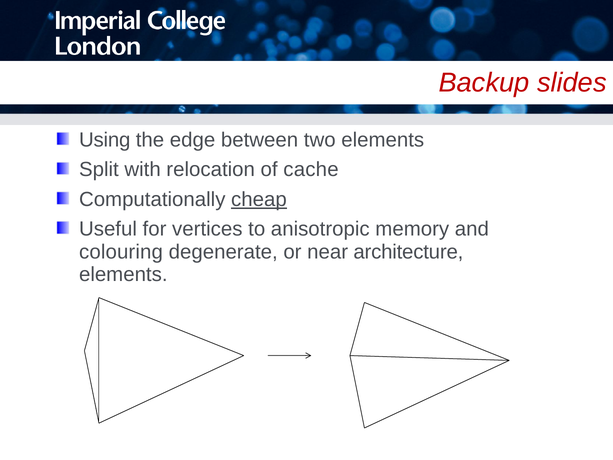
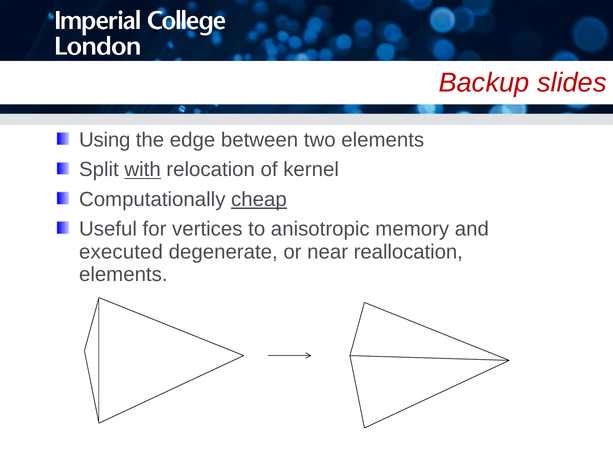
with underline: none -> present (143, 170)
cache: cache -> kernel (311, 170)
colouring: colouring -> executed (121, 252)
architecture: architecture -> reallocation (408, 252)
